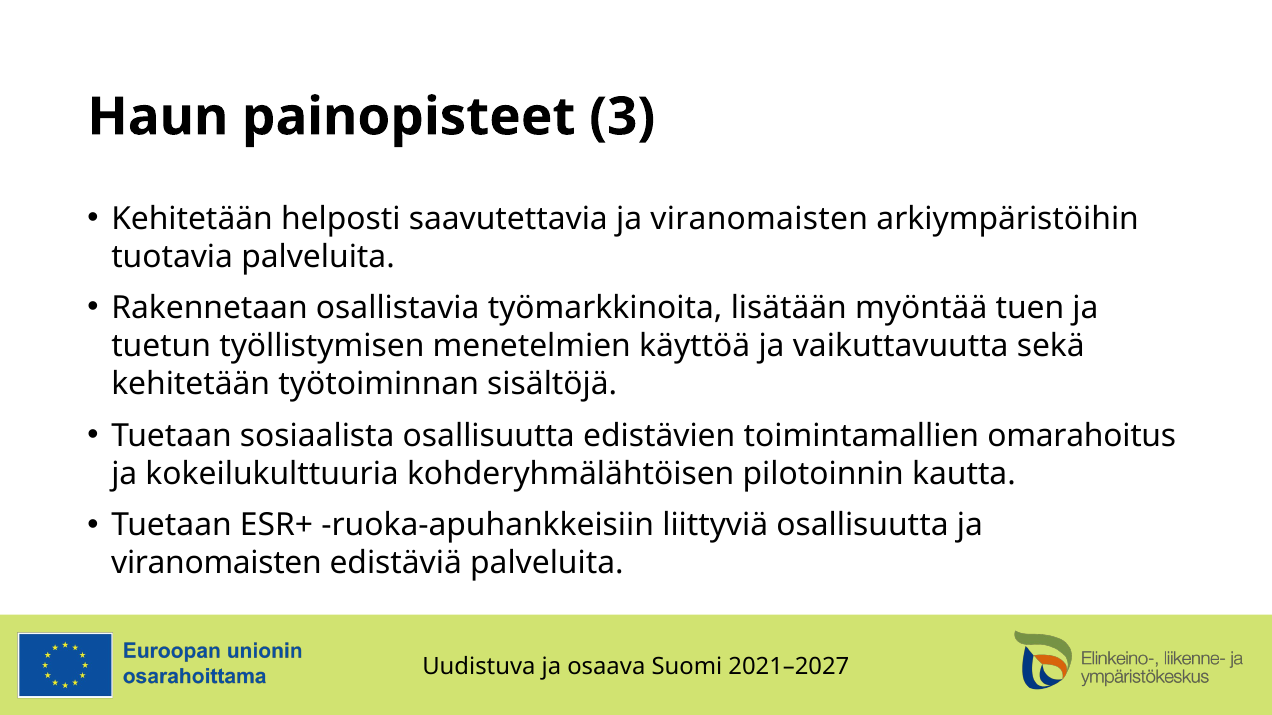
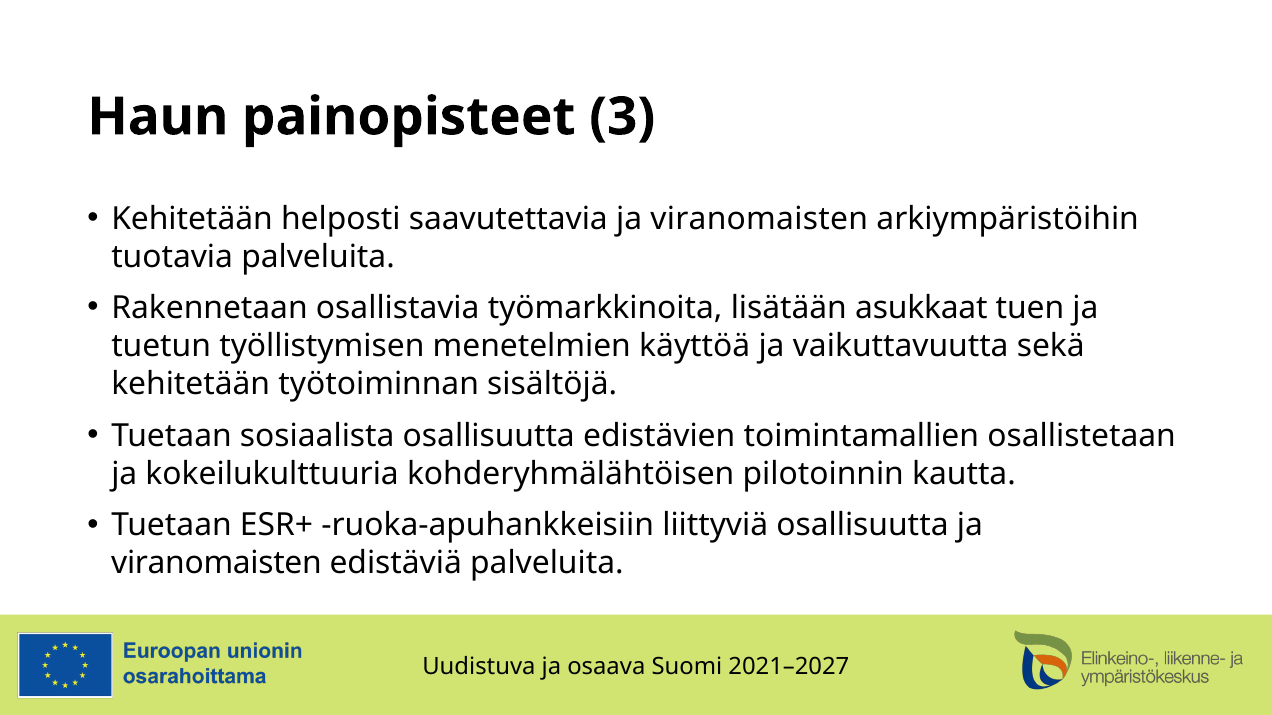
myöntää: myöntää -> asukkaat (921, 308)
omarahoitus: omarahoitus -> osallistetaan (1082, 436)
